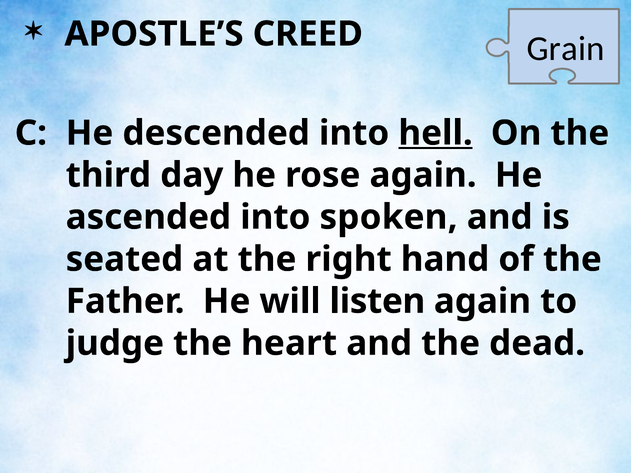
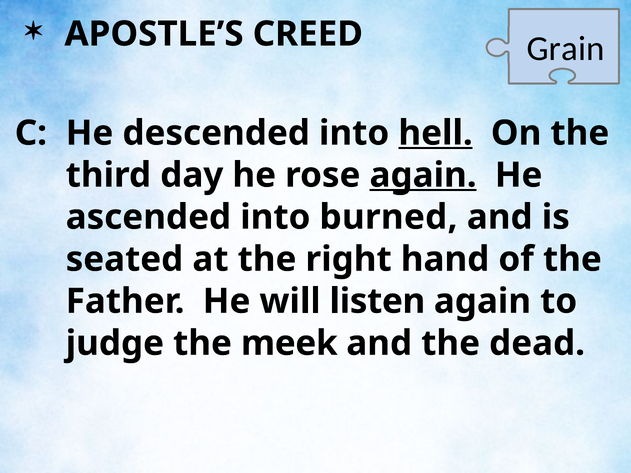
again underline: none -> present (423, 175)
spoken: spoken -> burned (389, 217)
heart: heart -> meek (289, 343)
